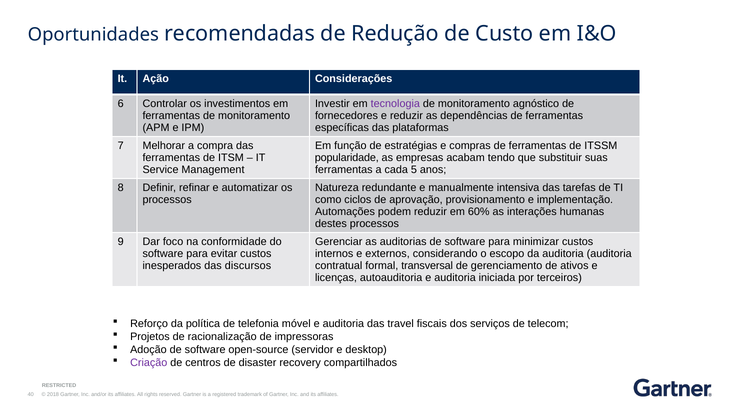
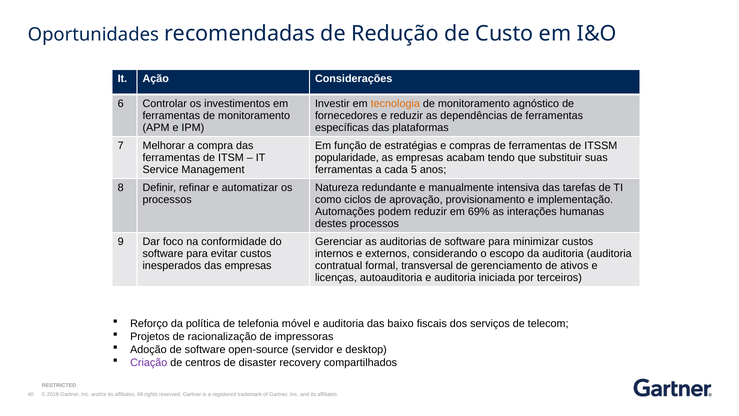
tecnologia colour: purple -> orange (395, 104)
60%: 60% -> 69% (479, 212)
das discursos: discursos -> empresas (248, 266)
travel: travel -> baixo (401, 323)
